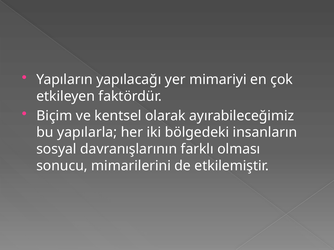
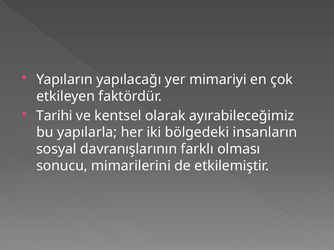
Biçim: Biçim -> Tarihi (54, 116)
